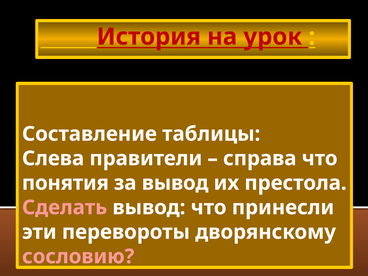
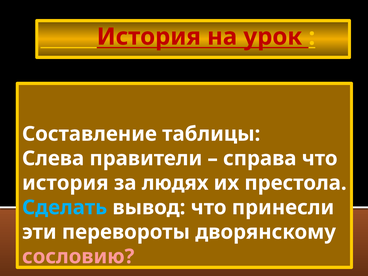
понятия: понятия -> история (65, 183)
за вывод: вывод -> людях (175, 183)
Сделать colour: pink -> light blue (65, 208)
